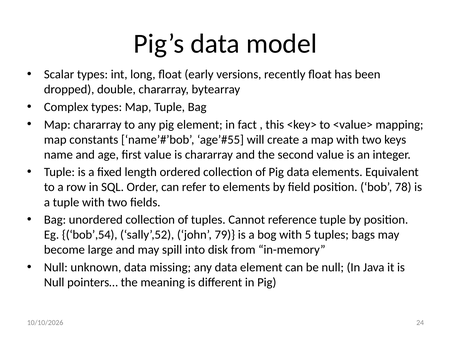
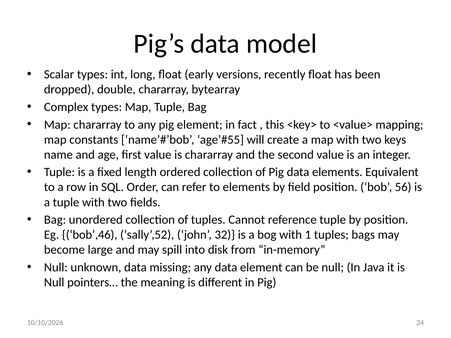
78: 78 -> 56 (403, 187)
bob’,54: bob’,54 -> bob’,46 (90, 235)
79: 79 -> 32 (225, 235)
5: 5 -> 1 (308, 235)
